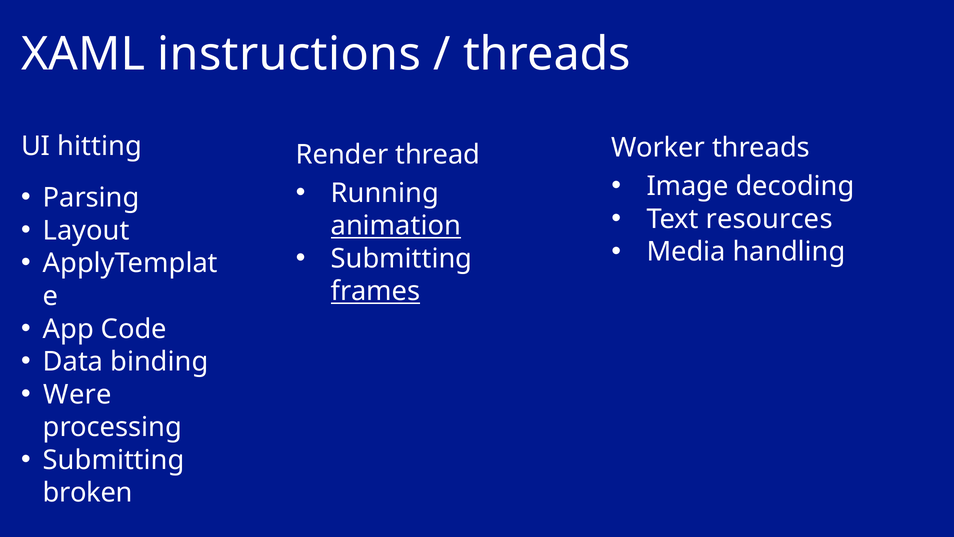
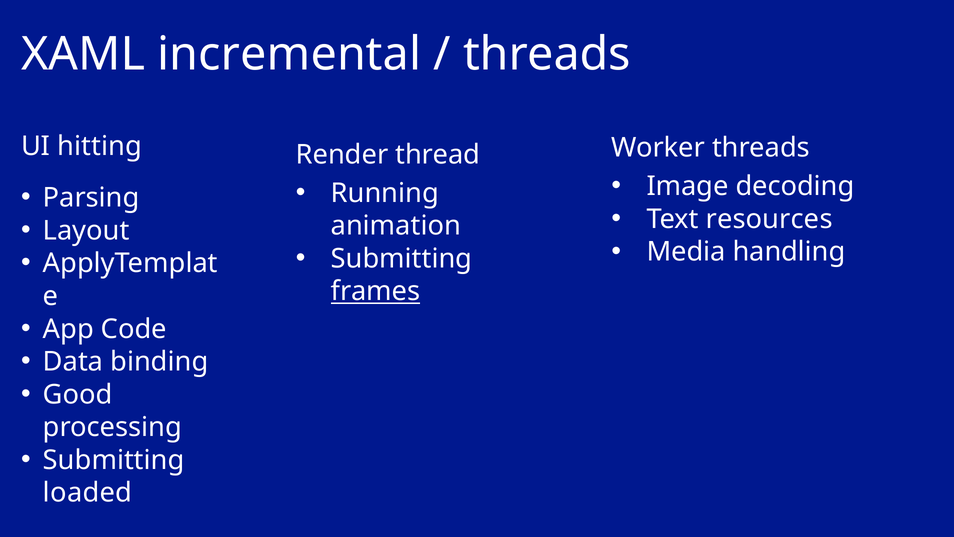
instructions: instructions -> incremental (289, 54)
animation underline: present -> none (396, 226)
Were: Were -> Good (78, 394)
broken: broken -> loaded (87, 492)
